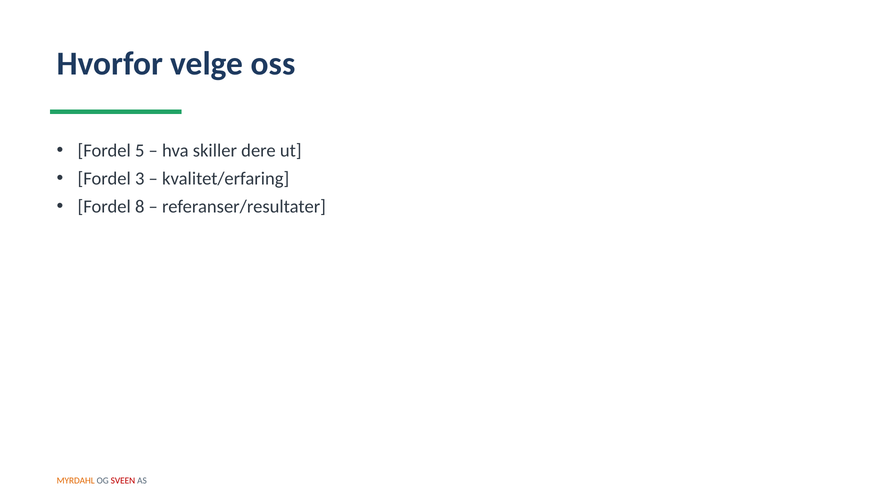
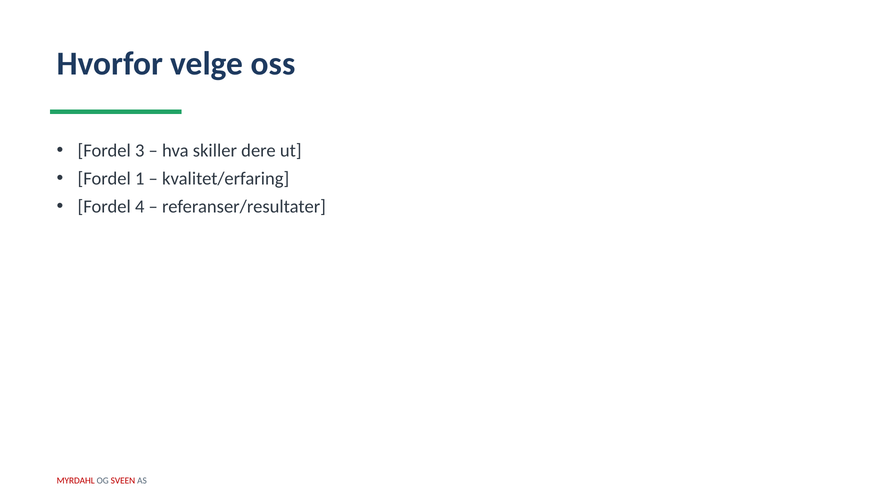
5: 5 -> 3 (140, 151)
3: 3 -> 1 (140, 179)
8: 8 -> 4 (140, 207)
MYRDAHL colour: orange -> red (76, 481)
